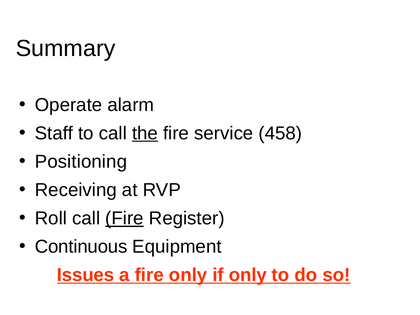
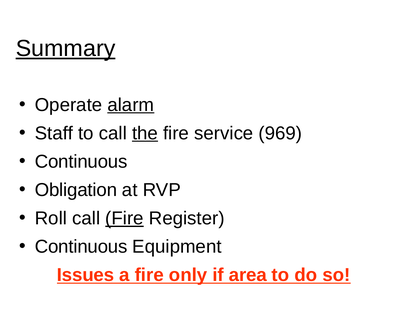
Summary underline: none -> present (66, 48)
alarm underline: none -> present (131, 105)
458: 458 -> 969 (280, 133)
Positioning: Positioning -> Continuous (81, 162)
Receiving: Receiving -> Obligation (76, 190)
if only: only -> area (248, 275)
